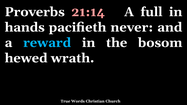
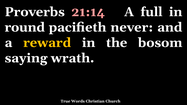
hands: hands -> round (25, 27)
reward colour: light blue -> yellow (47, 43)
hewed: hewed -> saying (26, 58)
